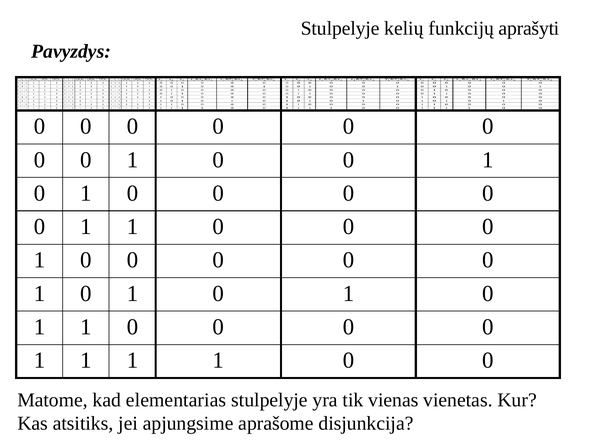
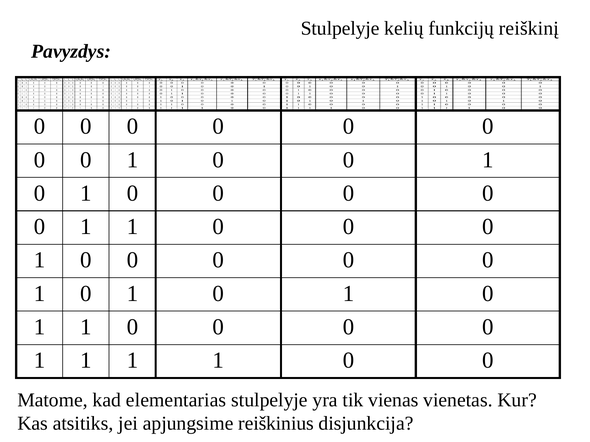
aprašyti: aprašyti -> reiškinį (529, 28)
aprašome: aprašome -> reiškinius (276, 424)
